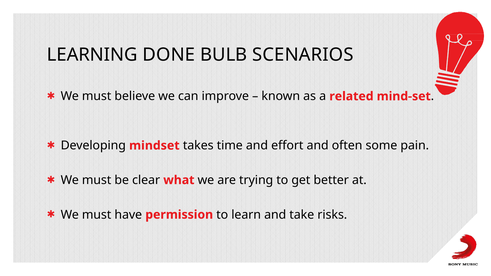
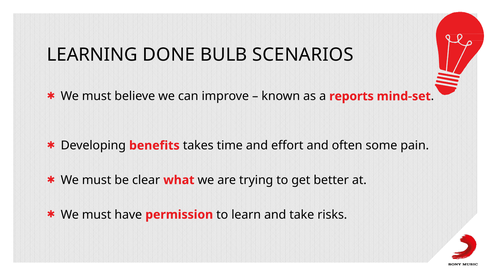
related: related -> reports (351, 96)
mindset: mindset -> benefits (154, 146)
